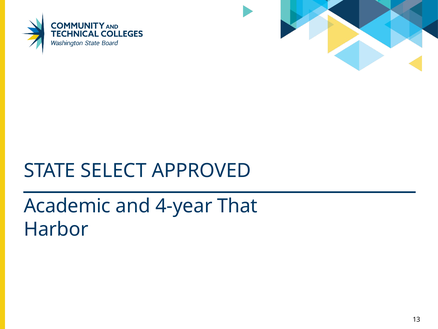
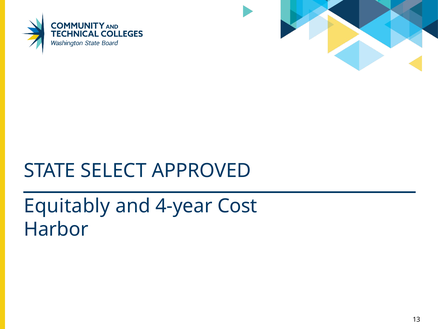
Academic: Academic -> Equitably (67, 206)
That: That -> Cost (237, 206)
